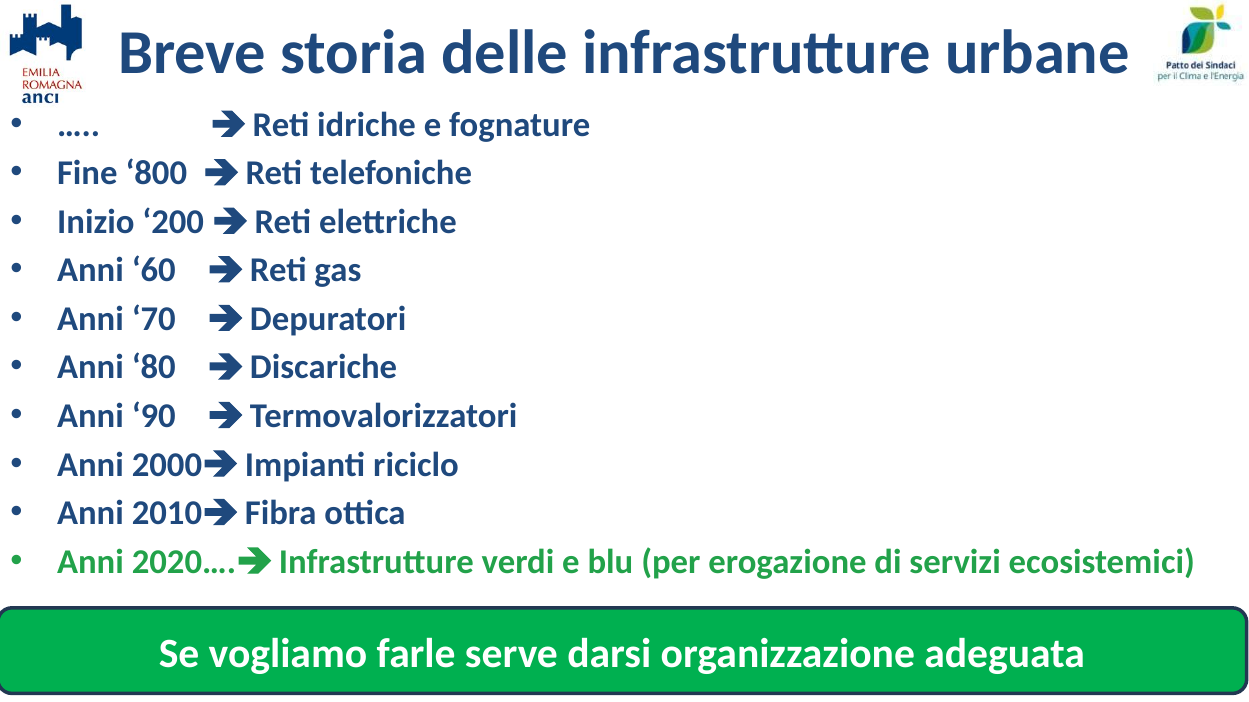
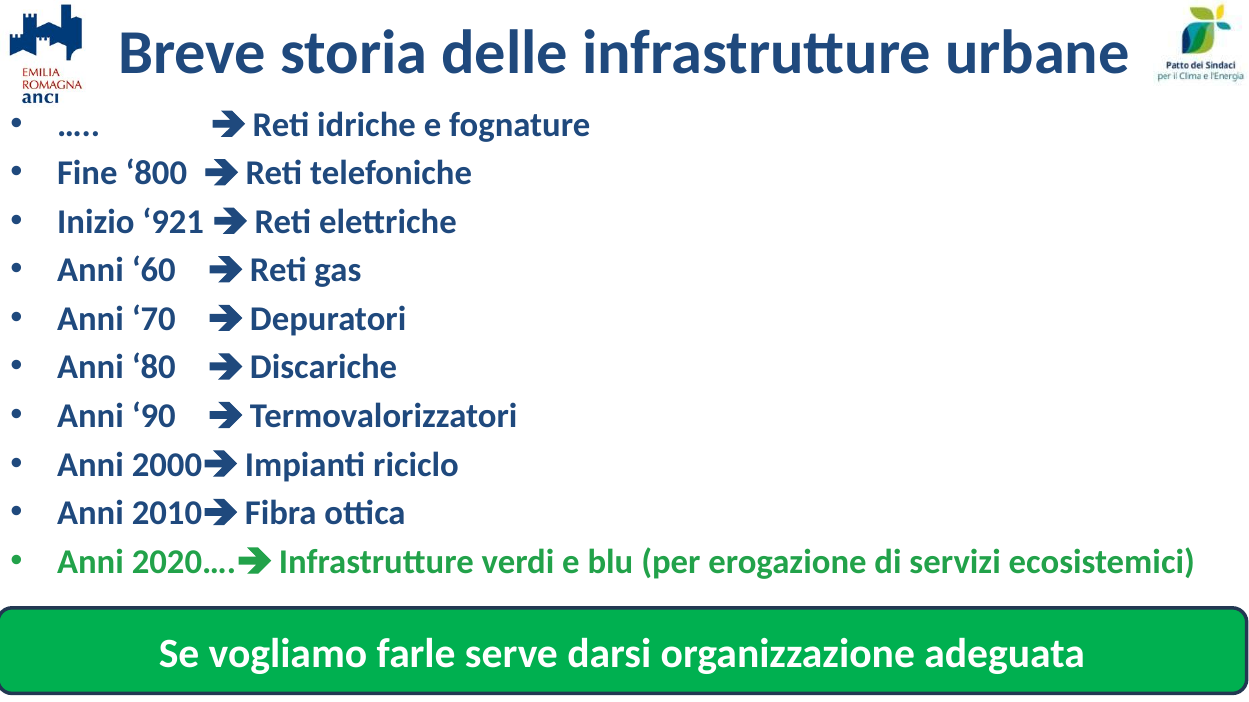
200: 200 -> 921 (173, 222)
